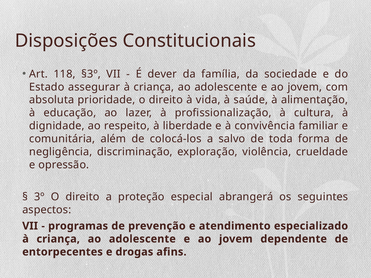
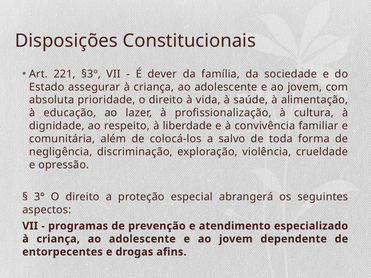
118: 118 -> 221 (65, 74)
